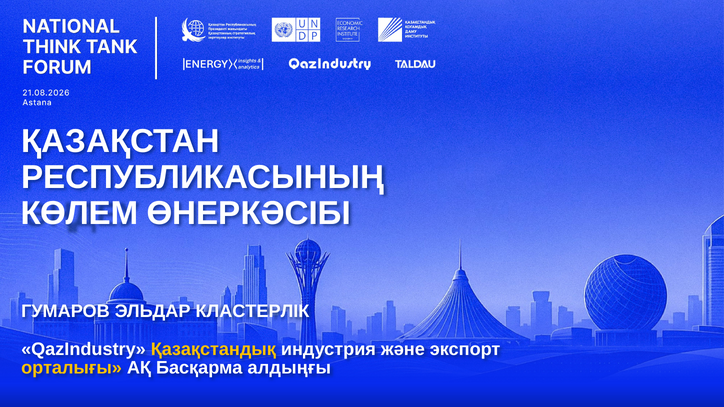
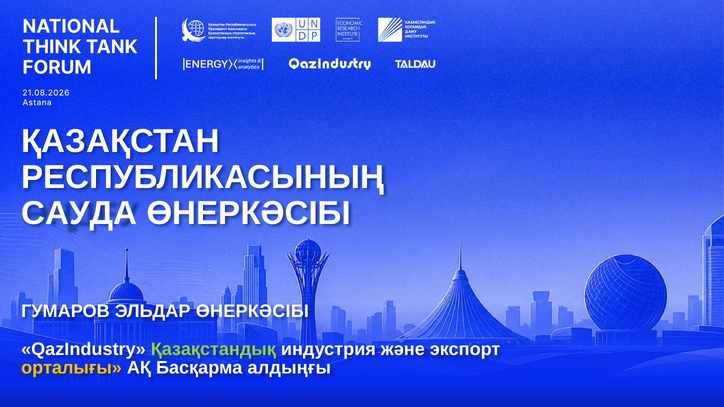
КӨЛЕМ: КӨЛЕМ -> САУДА (79, 213)
ЭЛЬДАР КЛАСТЕРЛІК: КЛАСТЕРЛІК -> ӨНЕРКӘСІБІ (252, 312)
Қазақстандық colour: yellow -> light green (213, 349)
